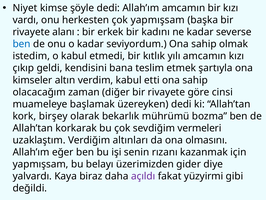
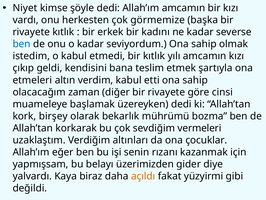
çok yapmışsam: yapmışsam -> görmemize (158, 20)
rivayete alanı: alanı -> kıtlık (63, 32)
kimseler: kimseler -> etmeleri (32, 80)
olmasını: olmasını -> çocuklar (206, 140)
açıldı colour: purple -> orange (143, 176)
